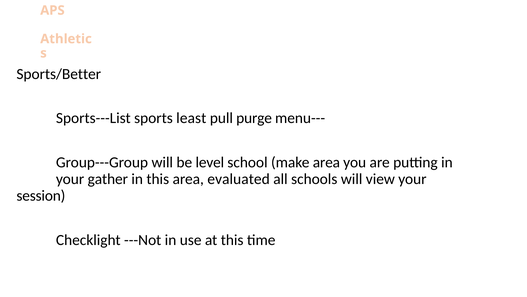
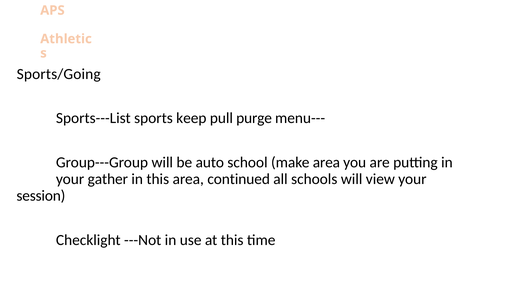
Sports/Better: Sports/Better -> Sports/Going (59, 74)
least: least -> keep (191, 118)
level: level -> auto (210, 162)
evaluated: evaluated -> continued (239, 179)
